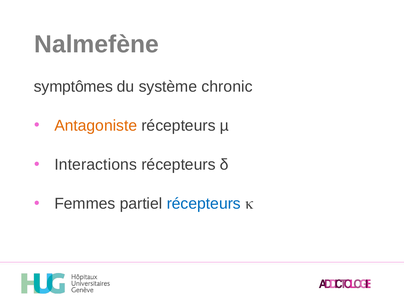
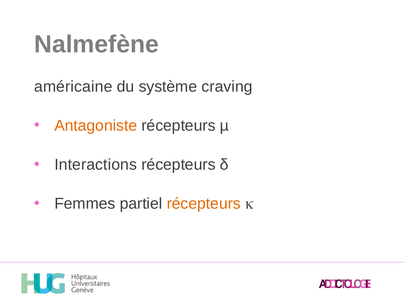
symptômes: symptômes -> américaine (73, 87)
chronic: chronic -> craving (227, 87)
récepteurs colour: blue -> orange (204, 204)
